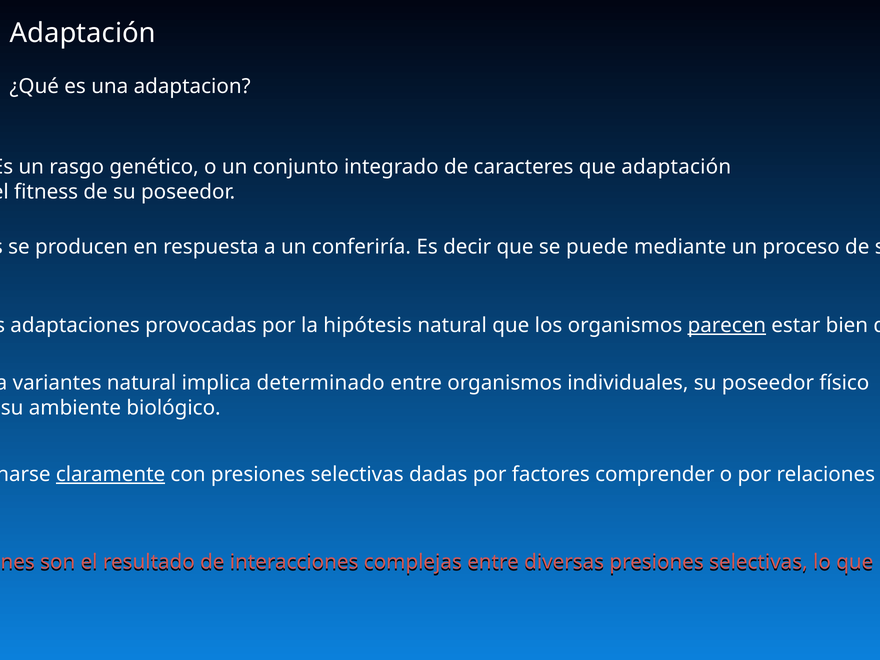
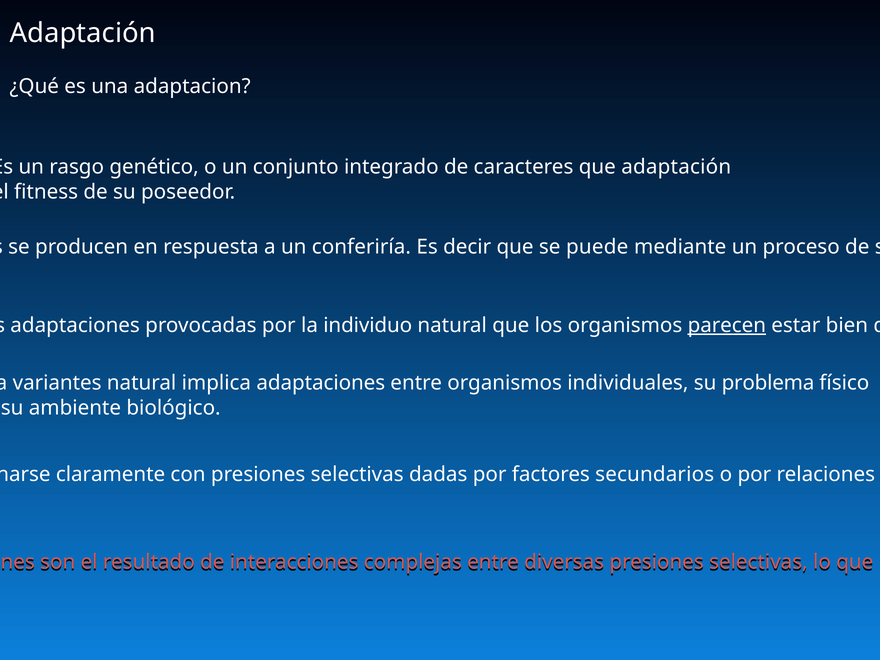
hipótesis: hipótesis -> individuo (368, 325)
implica determinado: determinado -> adaptaciones (321, 383)
individuales su poseedor: poseedor -> problema (768, 383)
claramente underline: present -> none (111, 474)
comprender: comprender -> secundarios (655, 474)
